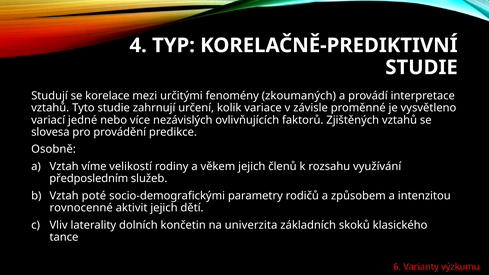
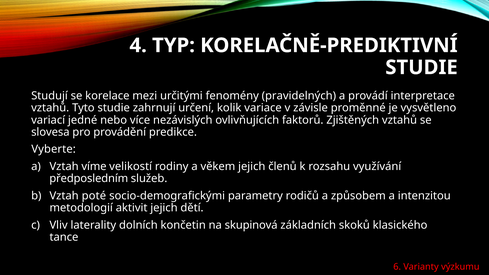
zkoumaných: zkoumaných -> pravidelných (299, 96)
Osobně: Osobně -> Vyberte (54, 149)
rovnocenné: rovnocenné -> metodologií (81, 208)
univerzita: univerzita -> skupinová (251, 225)
